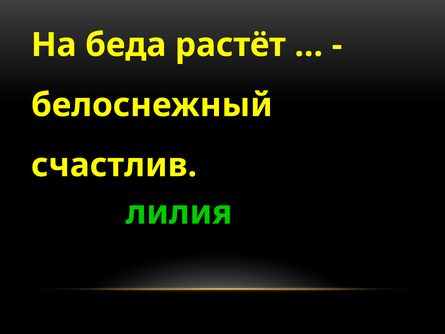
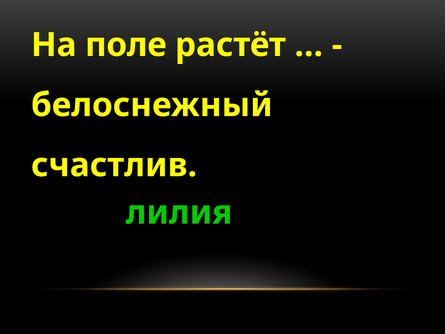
беда: беда -> поле (126, 45)
